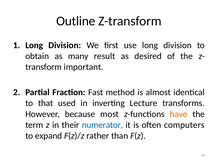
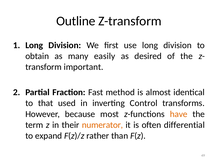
result: result -> easily (105, 56)
Lecture: Lecture -> Control (144, 103)
numerator colour: blue -> orange (102, 125)
computers: computers -> differential (184, 125)
